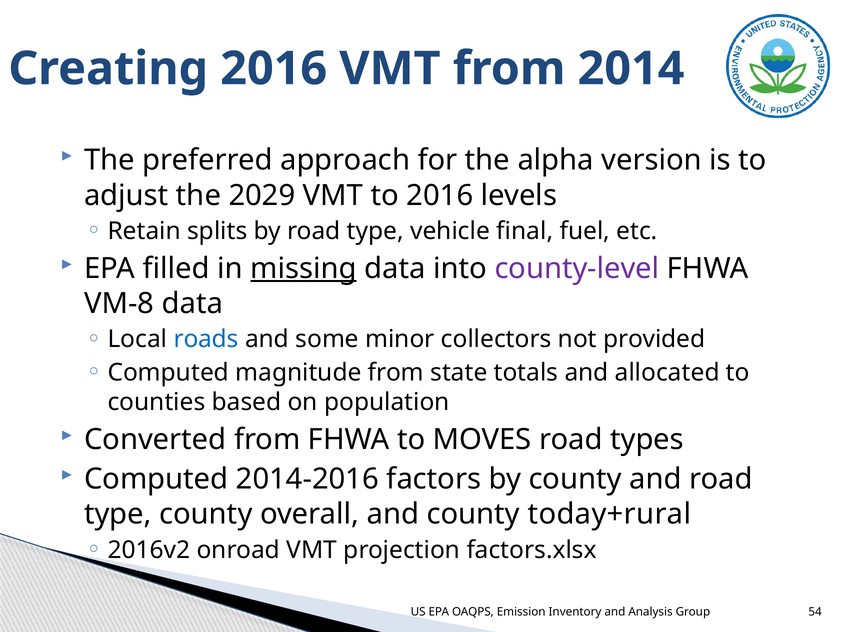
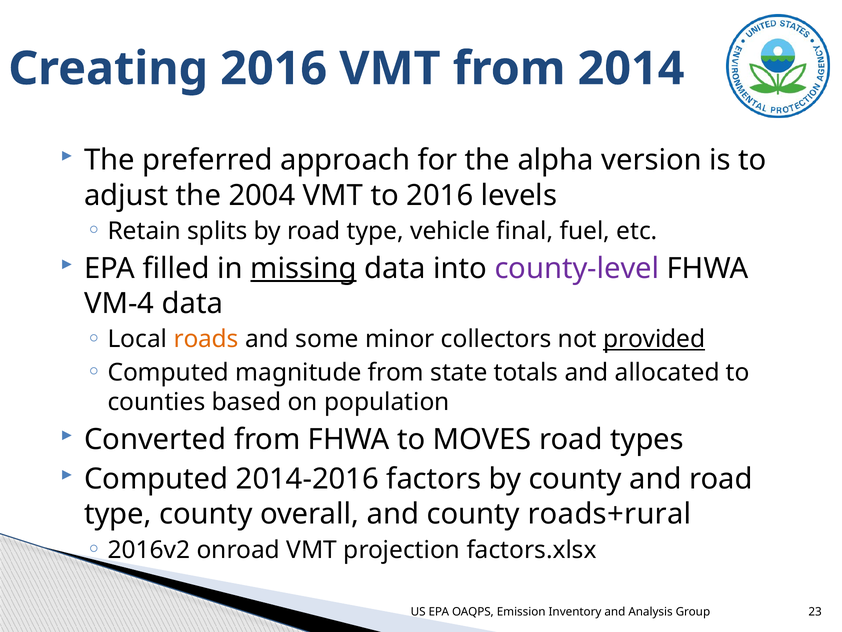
2029: 2029 -> 2004 (262, 195)
VM-8: VM-8 -> VM-4 (119, 303)
roads colour: blue -> orange (206, 339)
provided underline: none -> present (654, 339)
today+rural: today+rural -> roads+rural (610, 514)
54: 54 -> 23 (815, 611)
